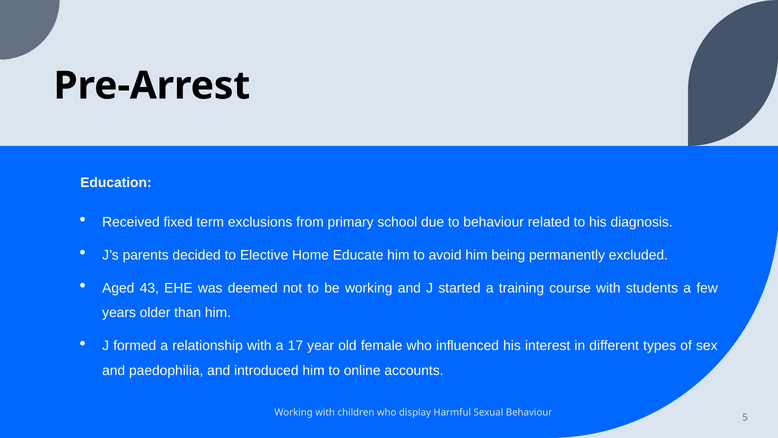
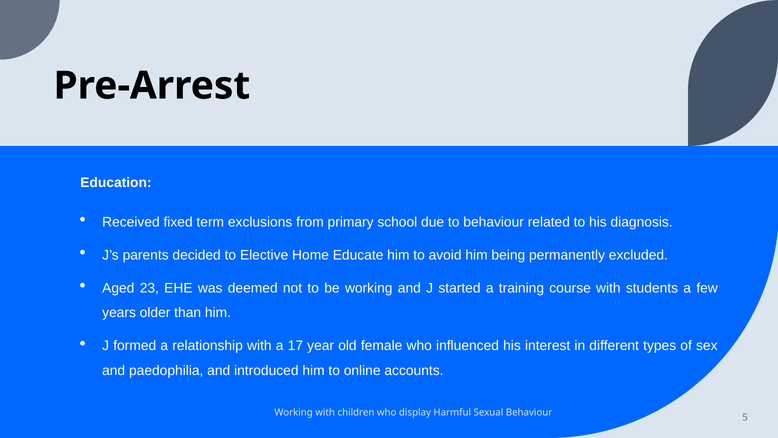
43: 43 -> 23 (149, 288)
